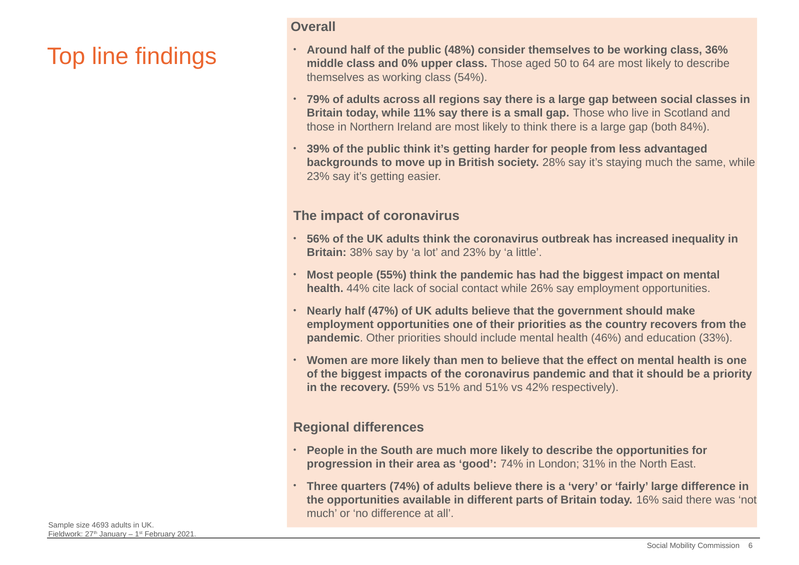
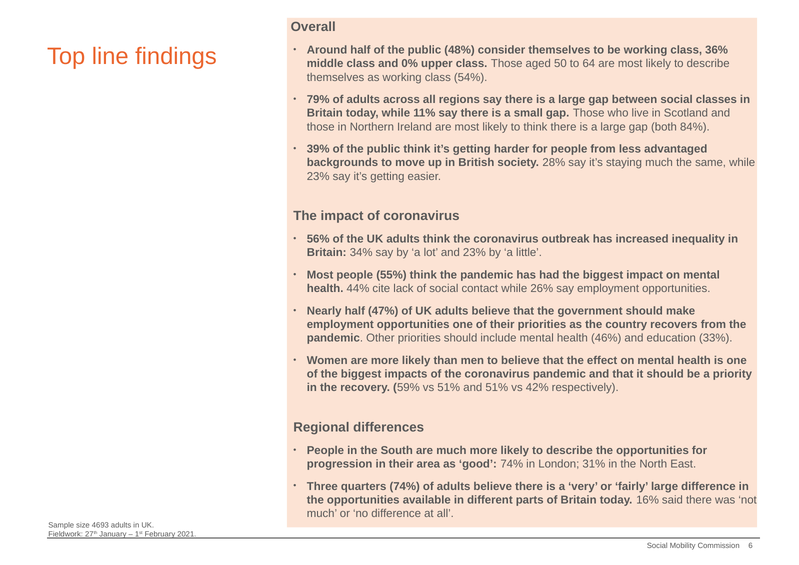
38%: 38% -> 34% (361, 253)
